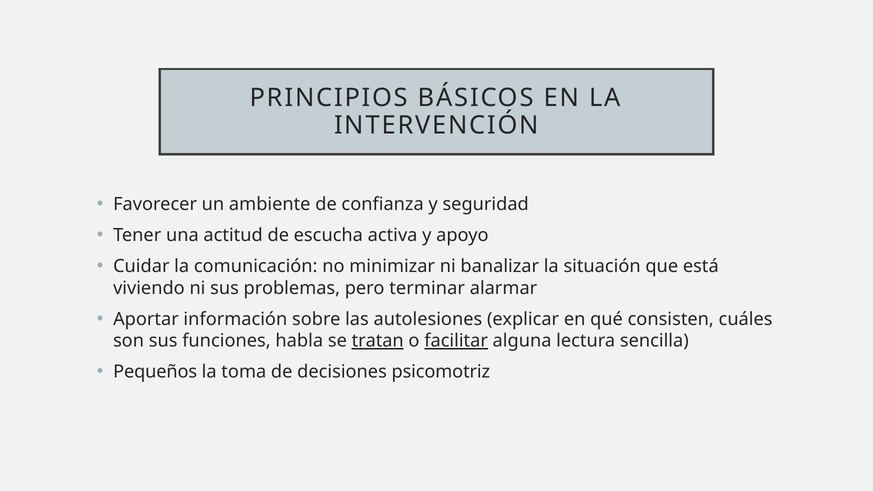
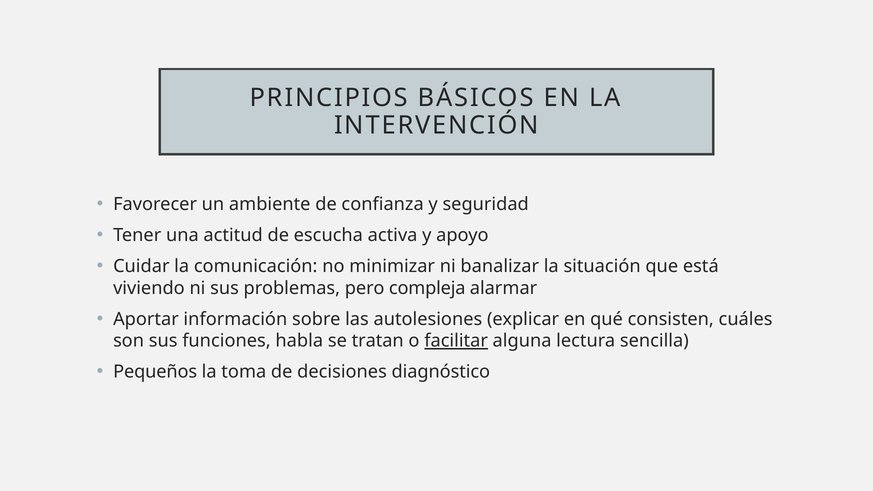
terminar: terminar -> compleja (427, 288)
tratan underline: present -> none (378, 341)
psicomotriz: psicomotriz -> diagnóstico (441, 372)
